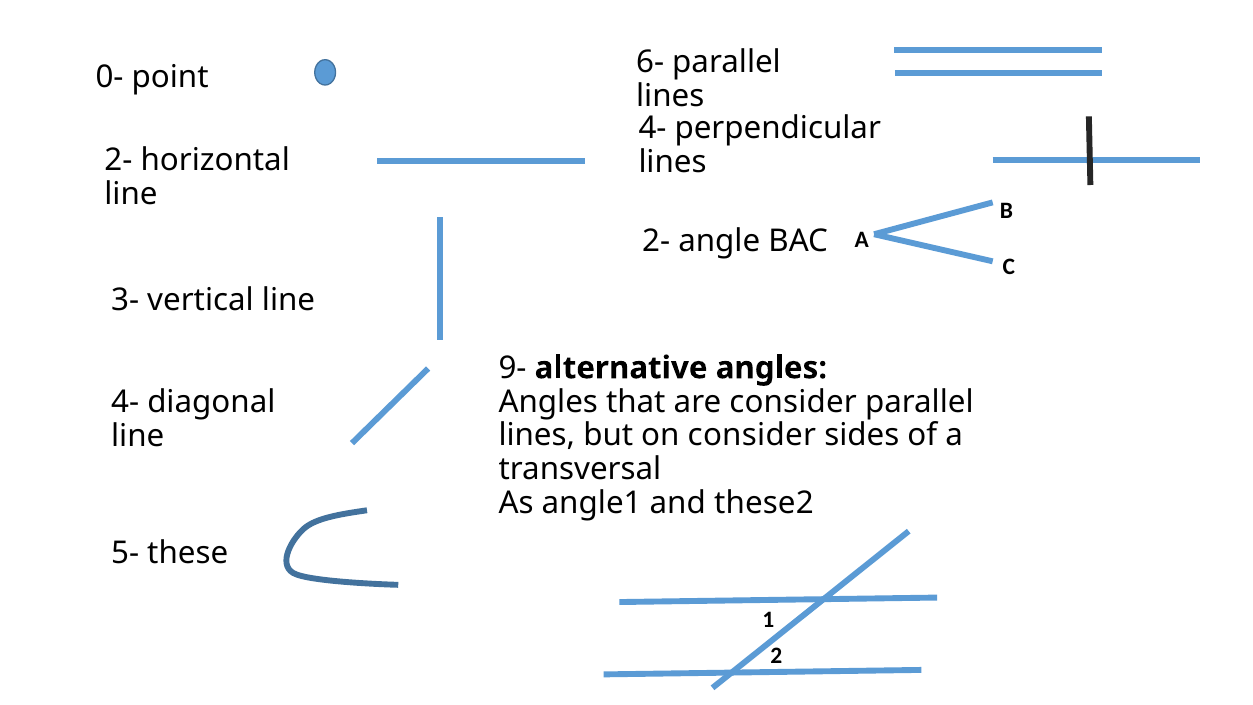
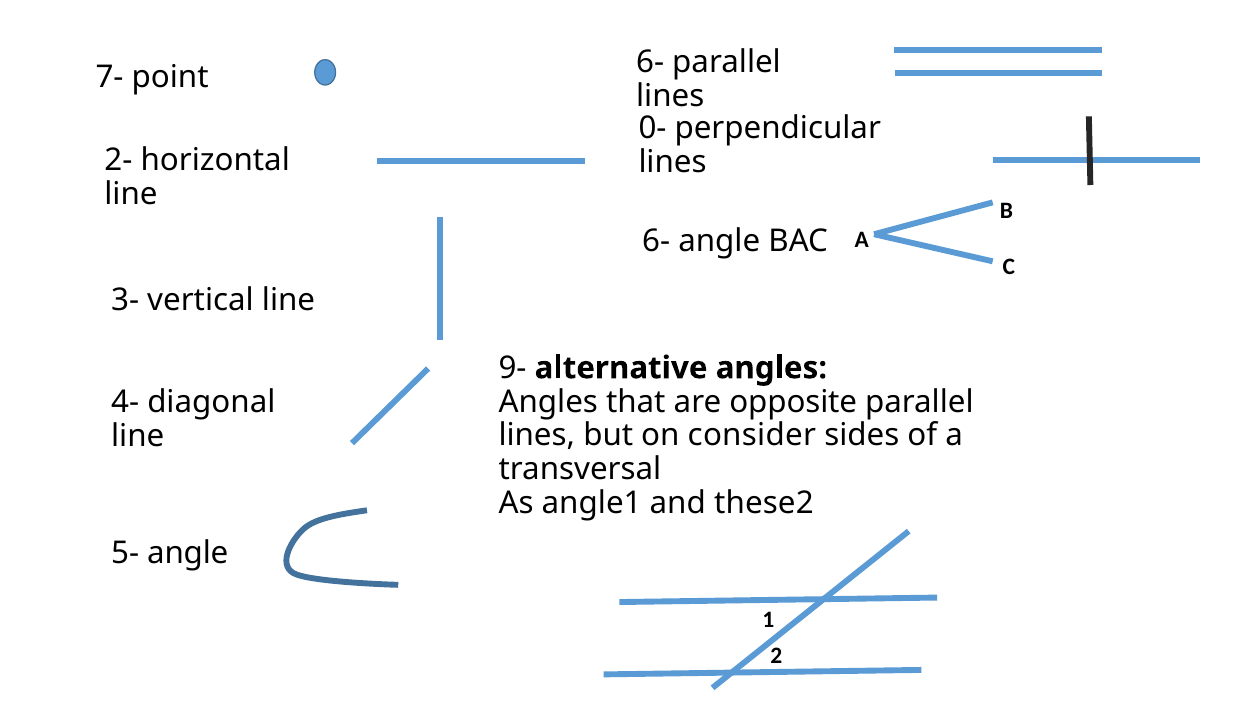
0-: 0- -> 7- (110, 77)
4-: 4- -> 0- (652, 128)
2-: 2- -> 6- (656, 242)
are consider: consider -> opposite (793, 402)
5- these: these -> angle (188, 553)
